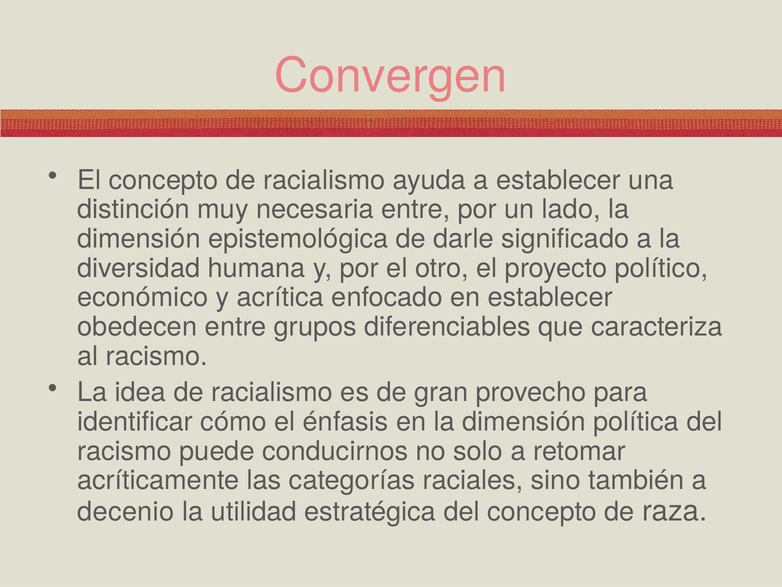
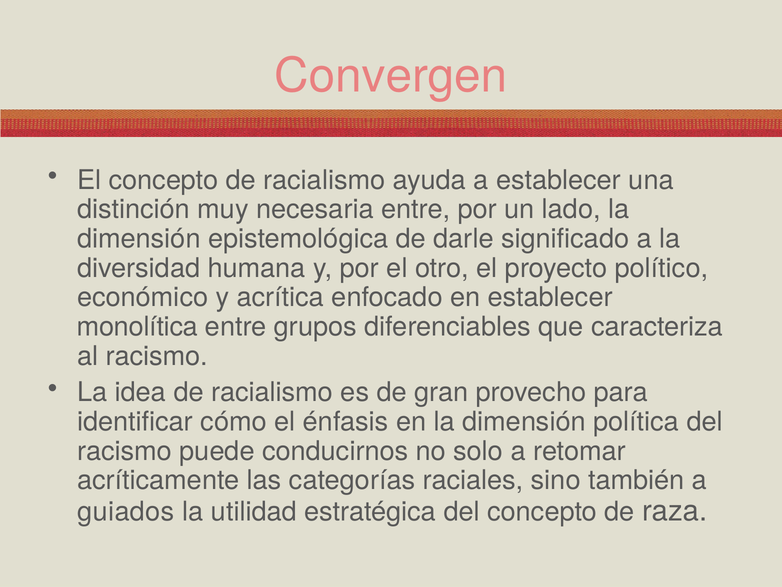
obedecen: obedecen -> monolítica (137, 326)
decenio: decenio -> guiados (126, 512)
